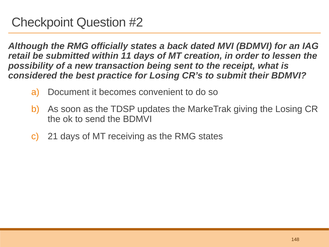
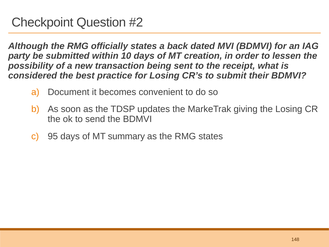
retail: retail -> party (19, 56)
11: 11 -> 10 (126, 56)
21: 21 -> 95 (53, 136)
receiving: receiving -> summary (126, 136)
